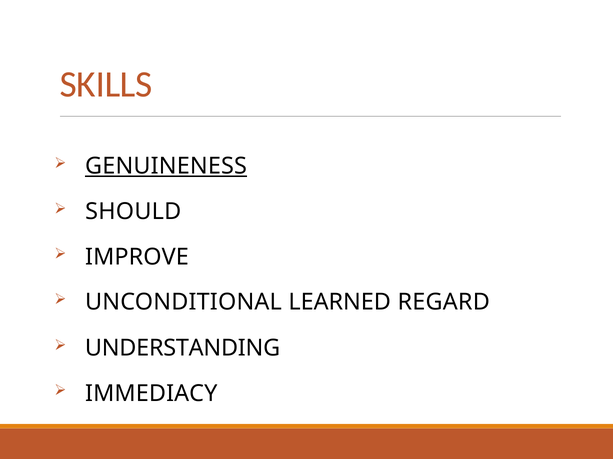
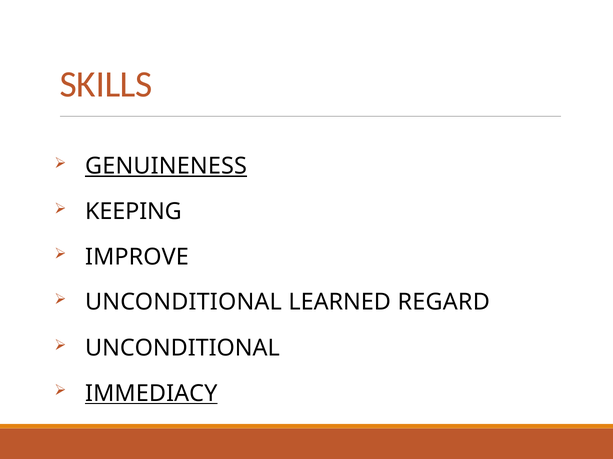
SHOULD: SHOULD -> KEEPING (133, 212)
UNDERSTANDING: UNDERSTANDING -> UNCONDITIONAL (182, 349)
IMMEDIACY underline: none -> present (151, 394)
